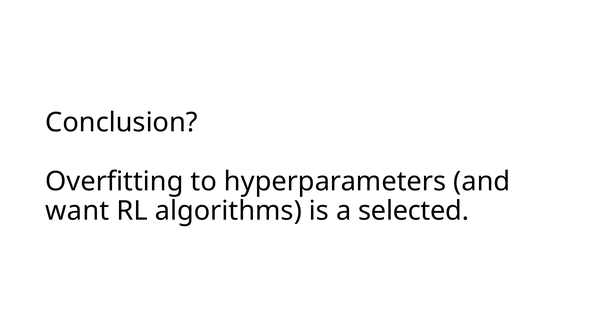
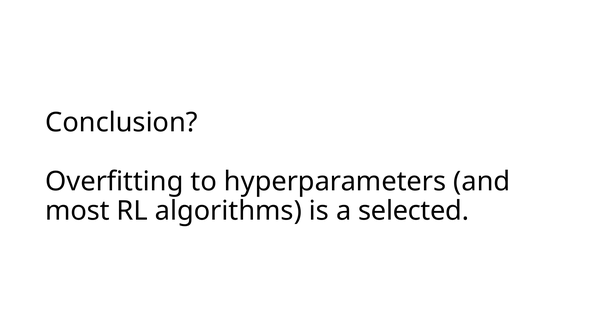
want: want -> most (77, 211)
